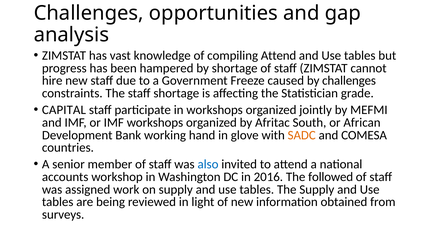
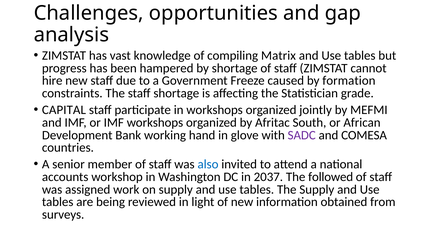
compiling Attend: Attend -> Matrix (278, 55)
by challenges: challenges -> formation (349, 81)
SADC colour: orange -> purple (302, 135)
2016: 2016 -> 2037 (268, 177)
